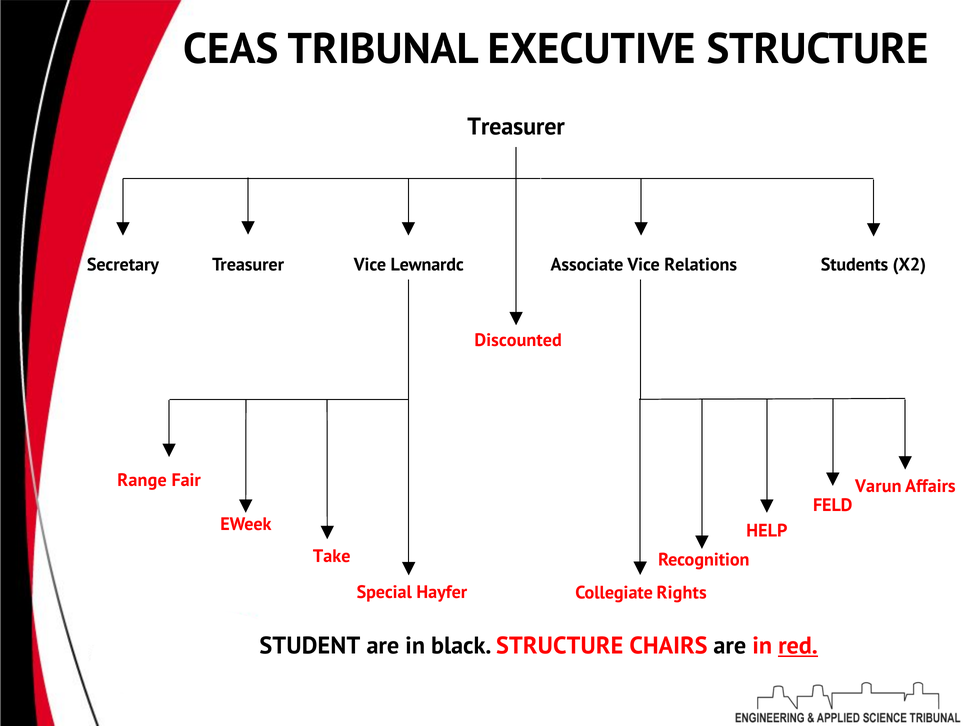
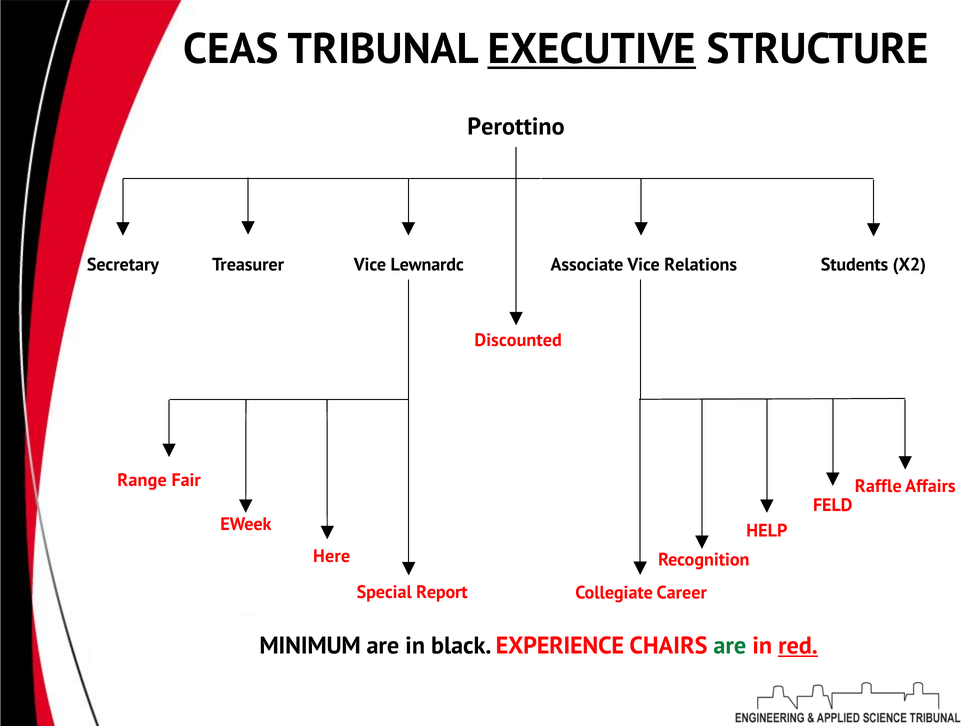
EXECUTIVE underline: none -> present (592, 49)
Treasurer: Treasurer -> Perottino (516, 127)
Varun: Varun -> Raffle (878, 486)
Take: Take -> Here (332, 556)
Hayfer: Hayfer -> Report (442, 592)
Rights: Rights -> Career (682, 592)
STUDENT: STUDENT -> MINIMUM (310, 645)
black STRUCTURE: STRUCTURE -> EXPERIENCE (560, 645)
are colour: black -> green (730, 645)
